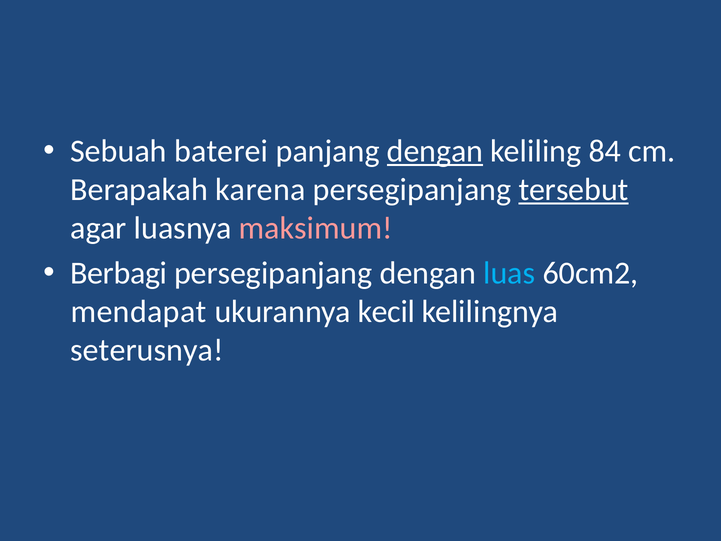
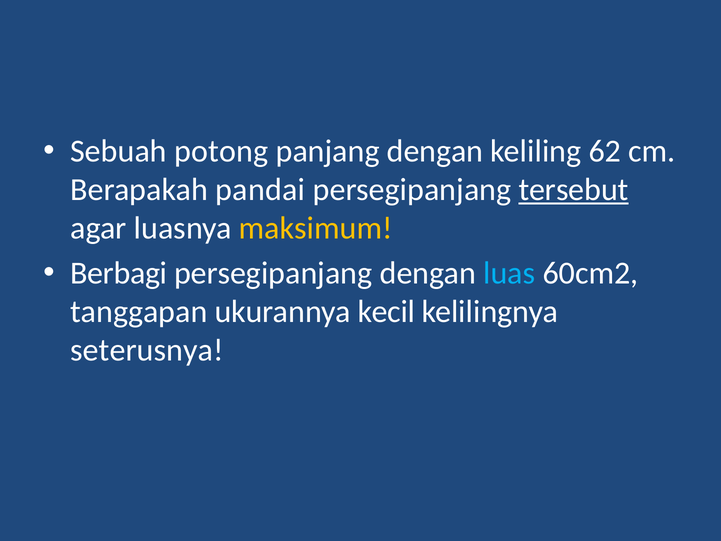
baterei: baterei -> potong (221, 151)
dengan underline: present -> none (435, 151)
84: 84 -> 62 (605, 151)
karena: karena -> pandai (260, 190)
maksimum colour: pink -> yellow (316, 228)
mendapat: mendapat -> tanggapan (139, 312)
